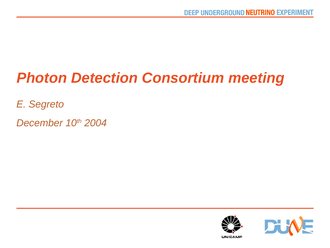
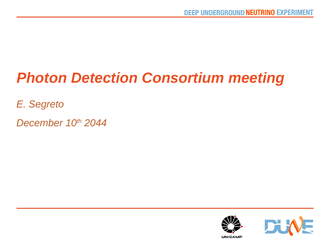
2004: 2004 -> 2044 (96, 123)
